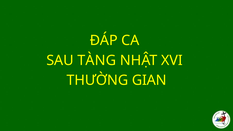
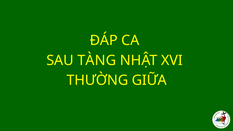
GIAN: GIAN -> GIỮA (149, 80)
